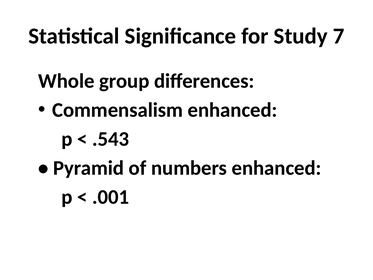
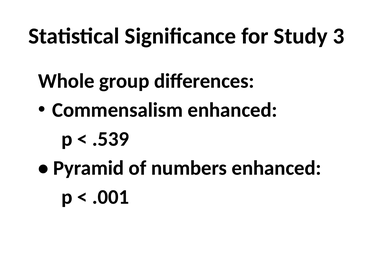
7: 7 -> 3 (339, 36)
.543: .543 -> .539 (111, 139)
